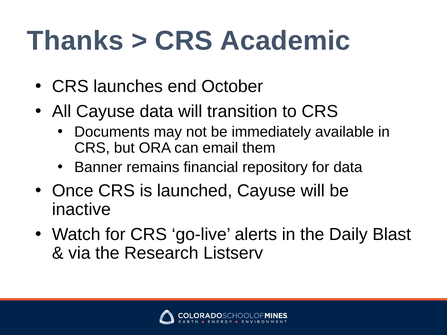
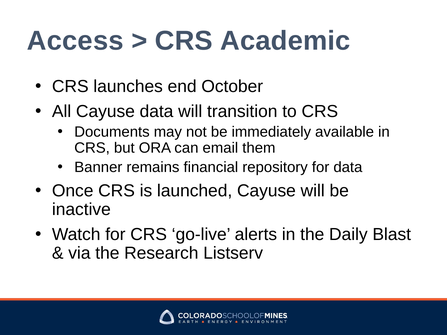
Thanks: Thanks -> Access (75, 41)
